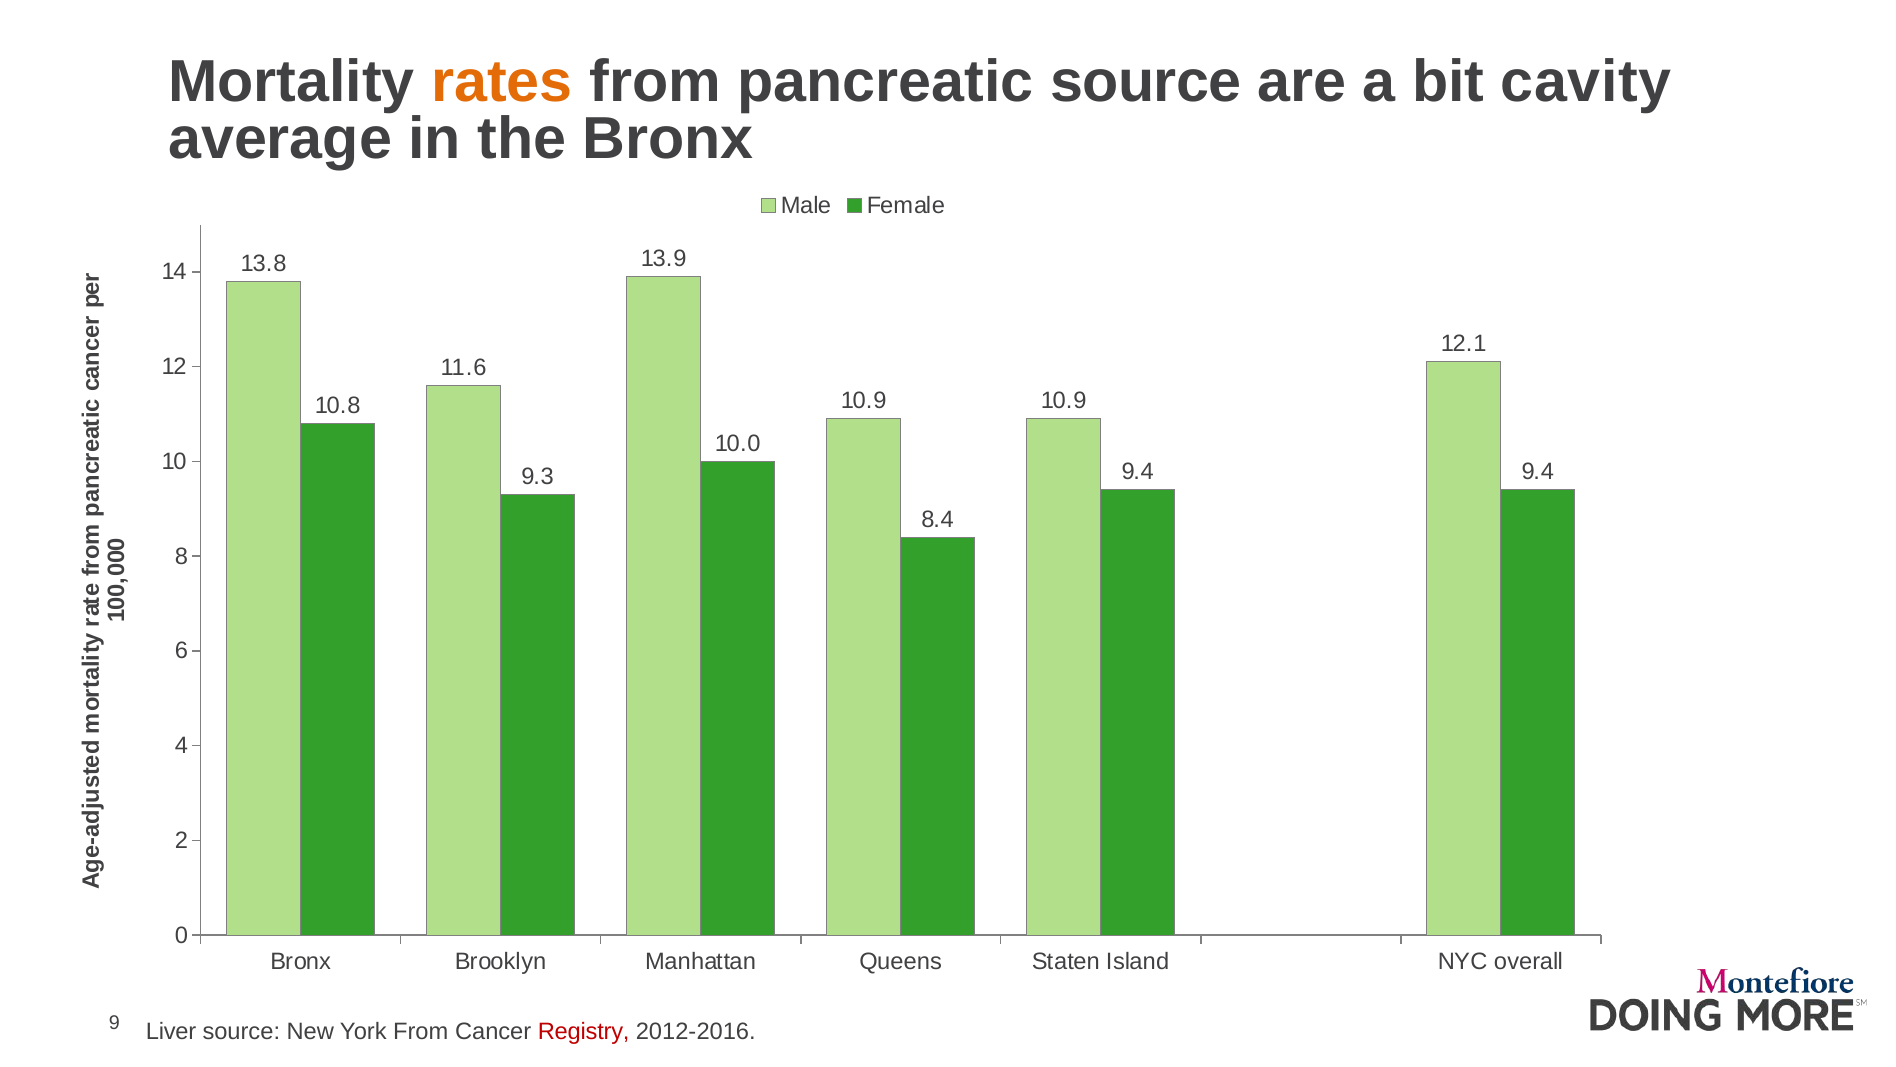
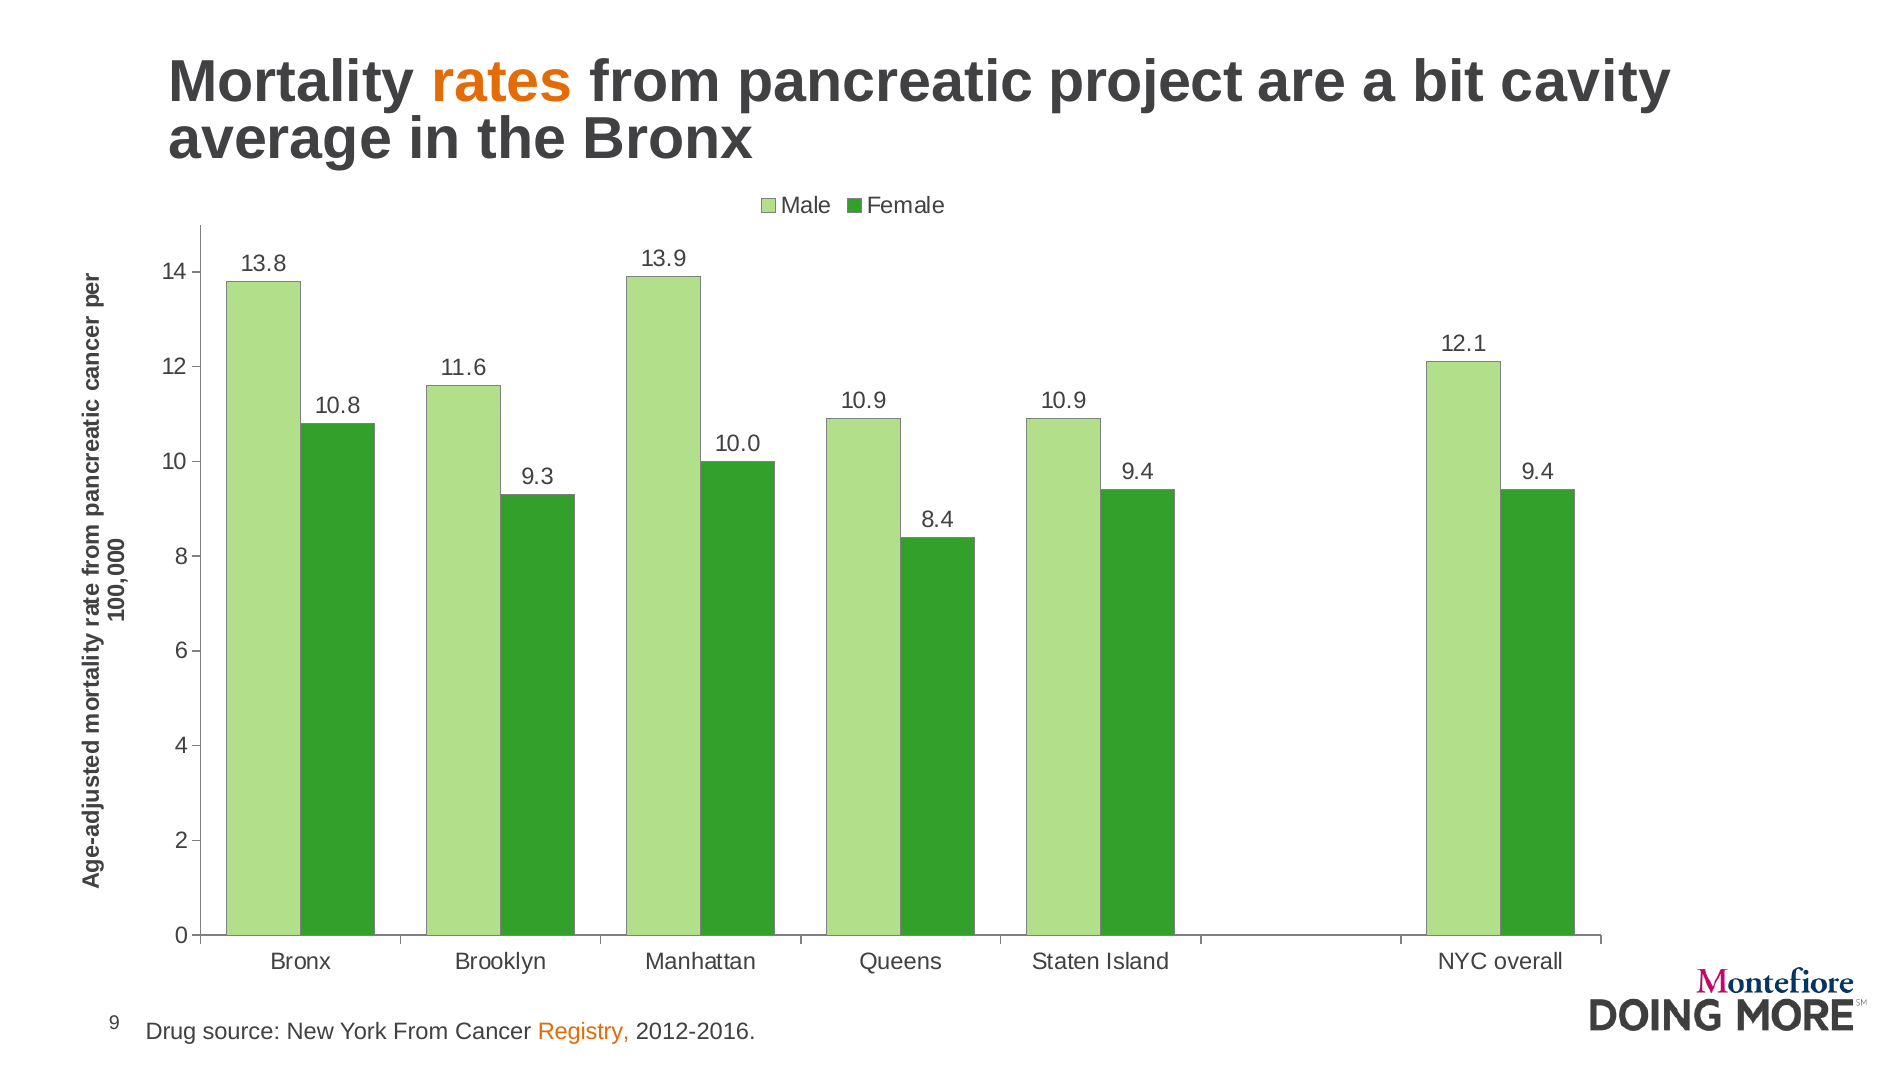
pancreatic source: source -> project (1146, 82)
Liver: Liver -> Drug (171, 1032)
Registry colour: red -> orange (584, 1032)
